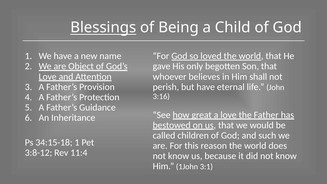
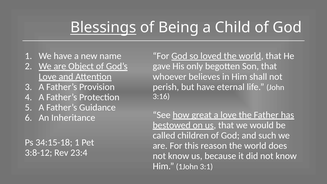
11:4: 11:4 -> 23:4 (79, 153)
